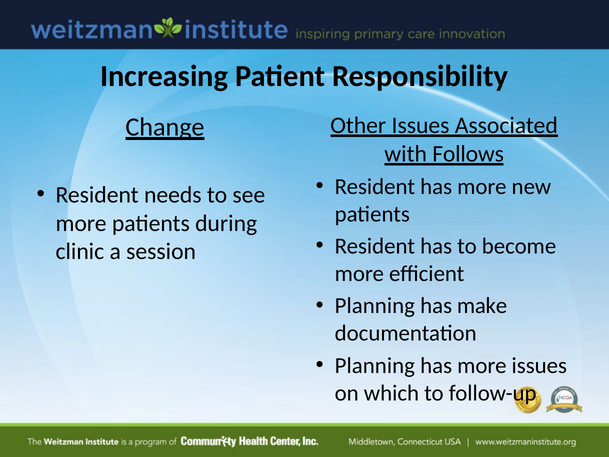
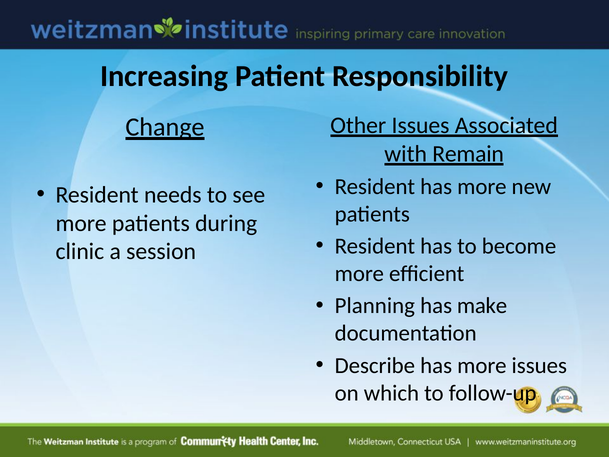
Follows: Follows -> Remain (468, 154)
Planning: Planning -> Describe (375, 365)
